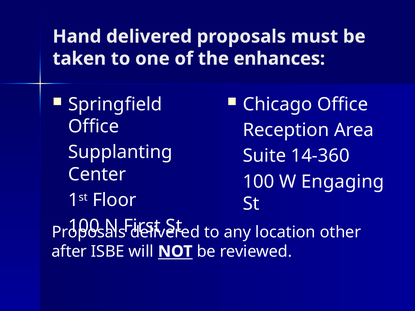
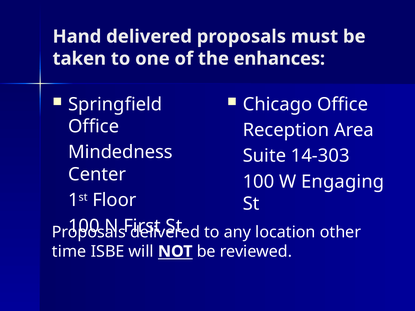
Supplanting: Supplanting -> Mindedness (120, 152)
14-360: 14-360 -> 14-303 (320, 156)
after: after -> time (69, 252)
